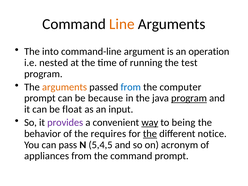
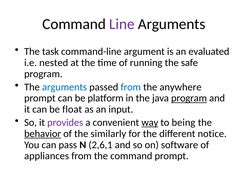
Line colour: orange -> purple (122, 24)
into: into -> task (50, 52)
operation: operation -> evaluated (209, 52)
test: test -> safe (189, 63)
arguments colour: orange -> blue (65, 87)
computer: computer -> anywhere (181, 87)
because: because -> platform (106, 98)
behavior underline: none -> present (43, 134)
requires: requires -> similarly (108, 134)
the underline: present -> none (150, 134)
5,4,5: 5,4,5 -> 2,6,1 (101, 145)
acronym: acronym -> software (180, 145)
